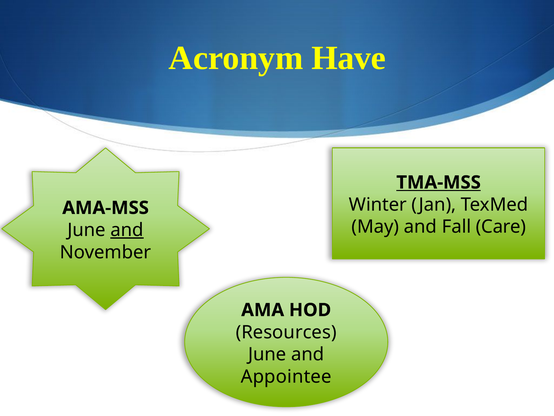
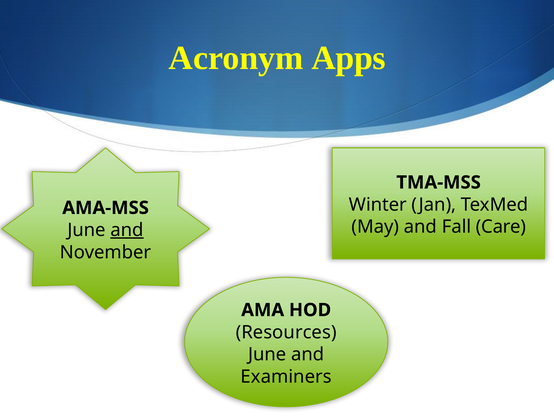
Have: Have -> Apps (349, 58)
TMA-MSS underline: present -> none (439, 182)
Appointee: Appointee -> Examiners (286, 376)
